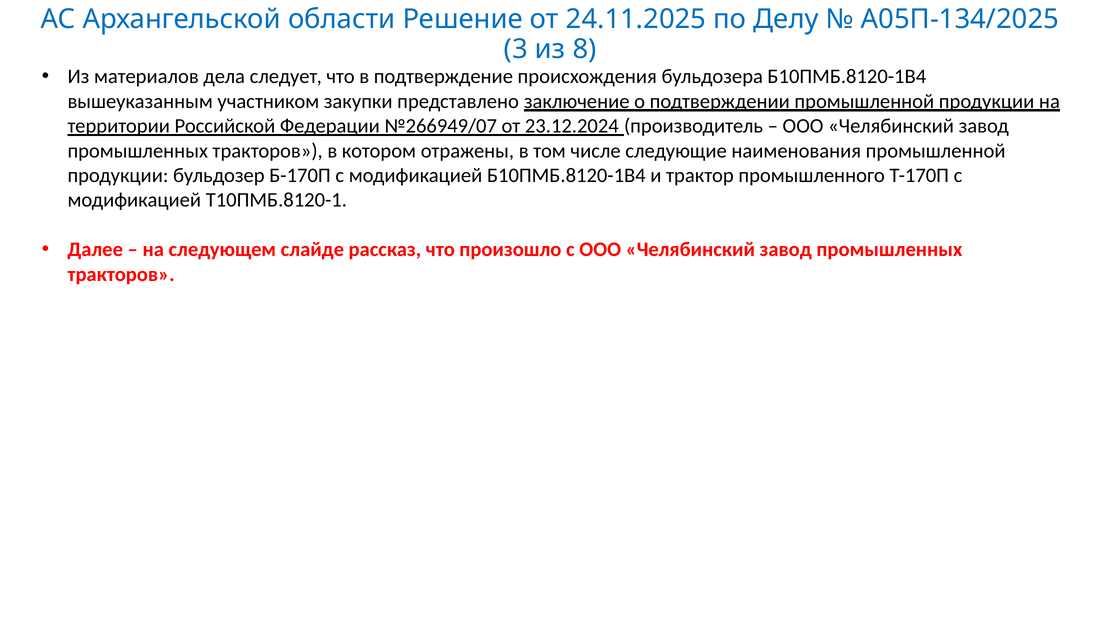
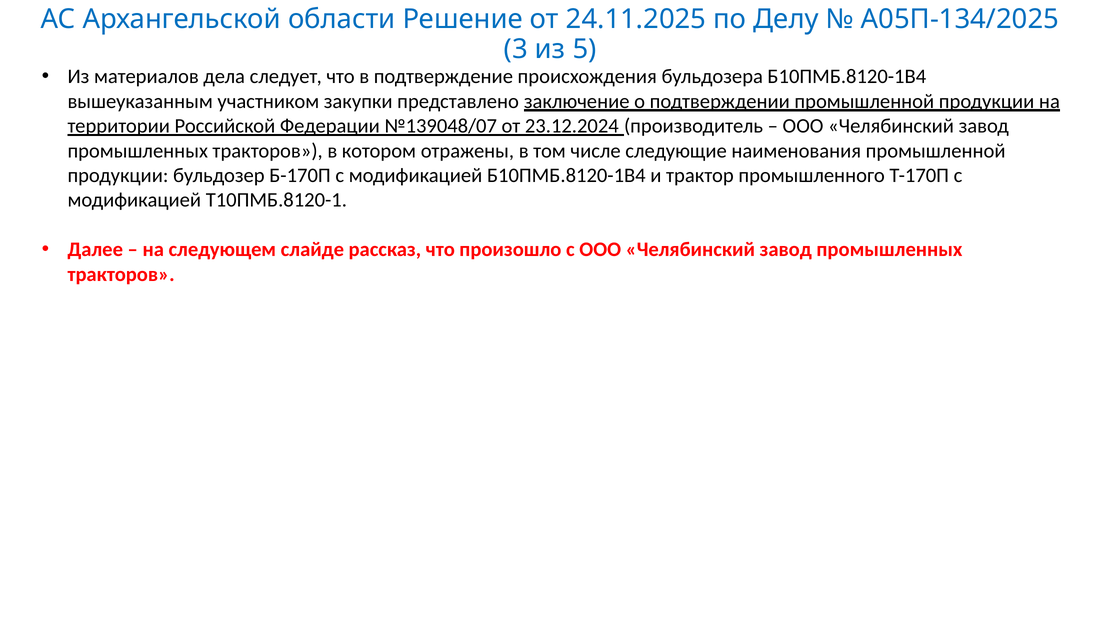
8: 8 -> 5 (585, 49)
№266949/07: №266949/07 -> №139048/07 (441, 126)
